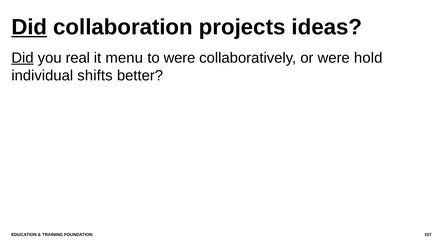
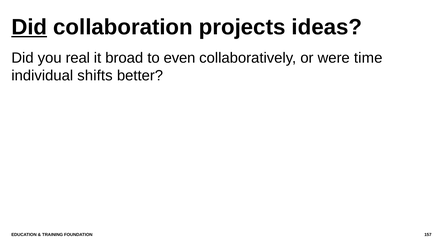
Did underline: present -> none (22, 58)
menu: menu -> broad (124, 58)
to were: were -> even (180, 58)
hold: hold -> time (368, 58)
